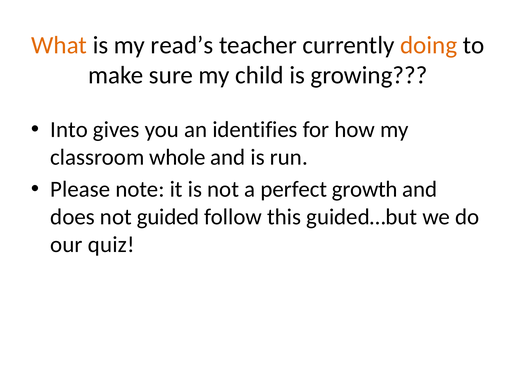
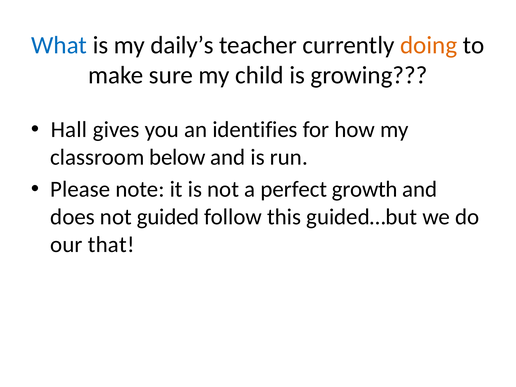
What colour: orange -> blue (59, 45)
read’s: read’s -> daily’s (182, 45)
Into: Into -> Hall (69, 130)
whole: whole -> below (177, 157)
quiz: quiz -> that (111, 244)
